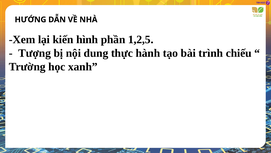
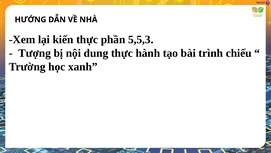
kiến hình: hình -> thực (87, 39)
1,2,5: 1,2,5 -> 5,5,3 (141, 39)
